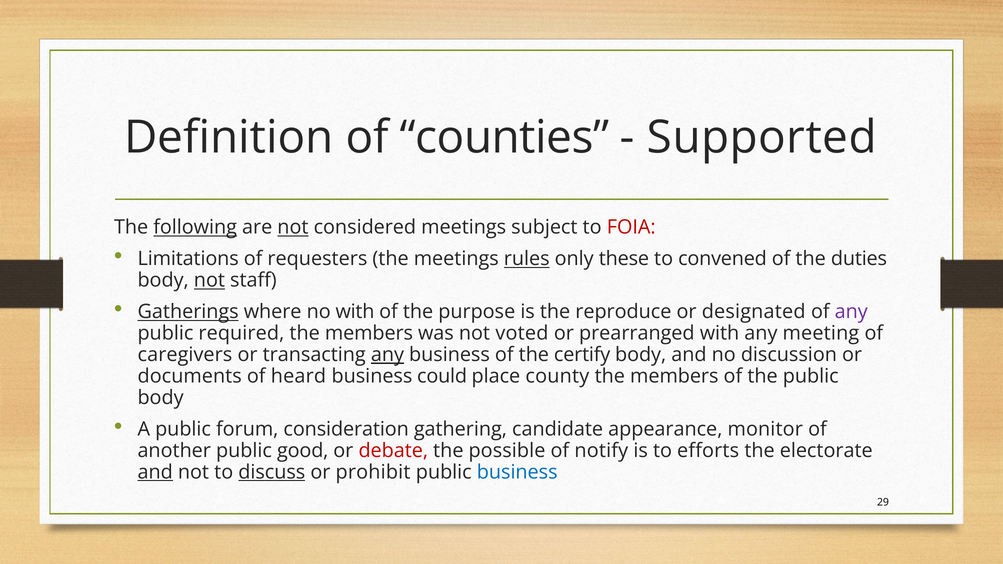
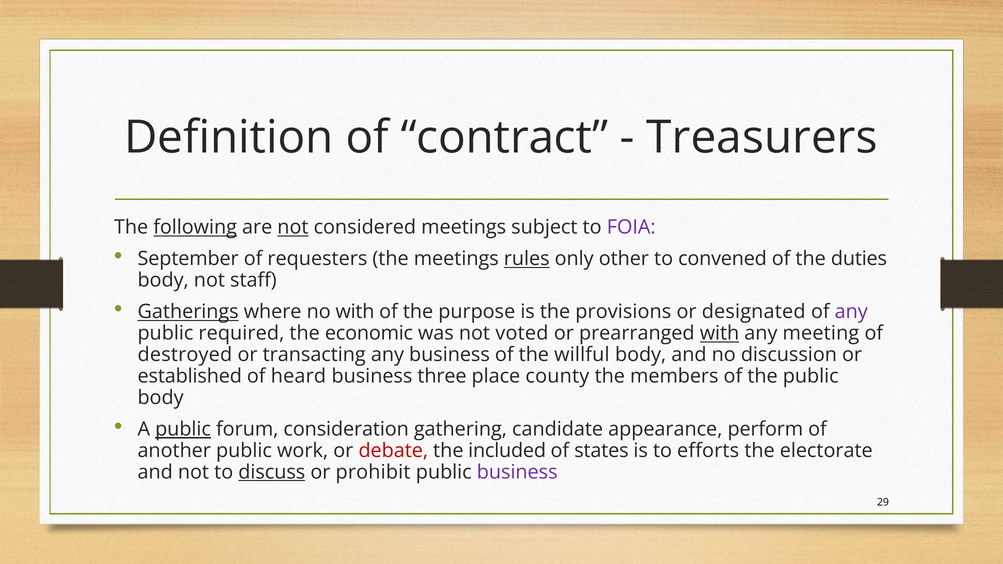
counties: counties -> contract (504, 138)
Supported: Supported -> Treasurers (762, 138)
FOIA colour: red -> purple (631, 227)
Limitations: Limitations -> September (188, 259)
these: these -> other (624, 259)
not underline: present -> none (209, 280)
reproduce: reproduce -> provisions (623, 312)
members: members -> economic (369, 333)
with underline: none -> present (720, 333)
caregivers: caregivers -> destroyed (185, 355)
any underline: present -> none (387, 355)
certify: certify -> willful (582, 355)
documents: documents -> established (190, 376)
could: could -> three (442, 376)
public underline: none -> present (183, 429)
monitor: monitor -> perform (765, 429)
good: good -> work (303, 451)
possible: possible -> included (507, 451)
notify: notify -> states (601, 451)
and underline: present -> none (155, 472)
business colour: blue -> purple (517, 472)
